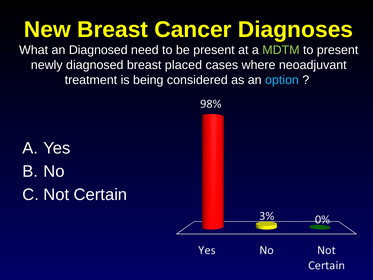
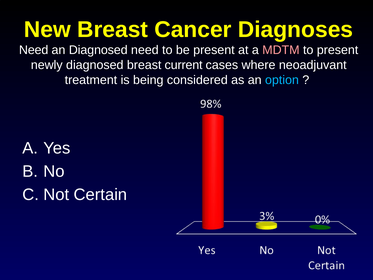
What: What -> Need (34, 50)
MDTM colour: light green -> pink (281, 50)
placed: placed -> current (184, 65)
